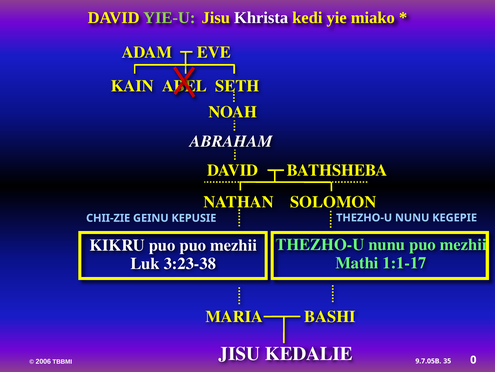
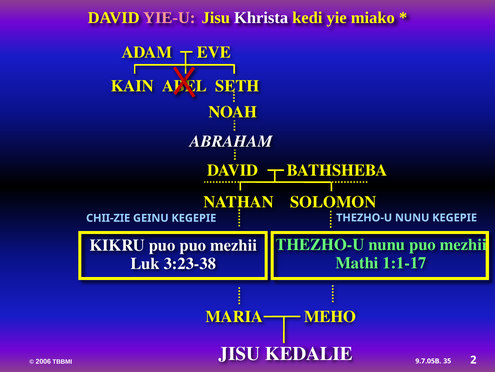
YIE-U colour: light green -> pink (169, 18)
GEINU KEPUSIE: KEPUSIE -> KEGEPIE (194, 218)
BASHI: BASHI -> MEHO (330, 316)
0: 0 -> 2 (473, 359)
